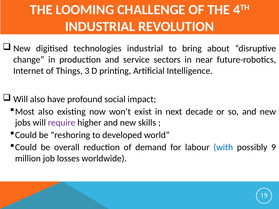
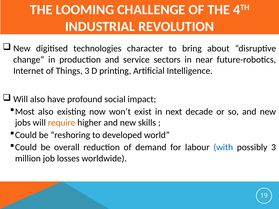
technologies industrial: industrial -> character (145, 49)
require colour: purple -> orange (62, 123)
possibly 9: 9 -> 3 (274, 148)
